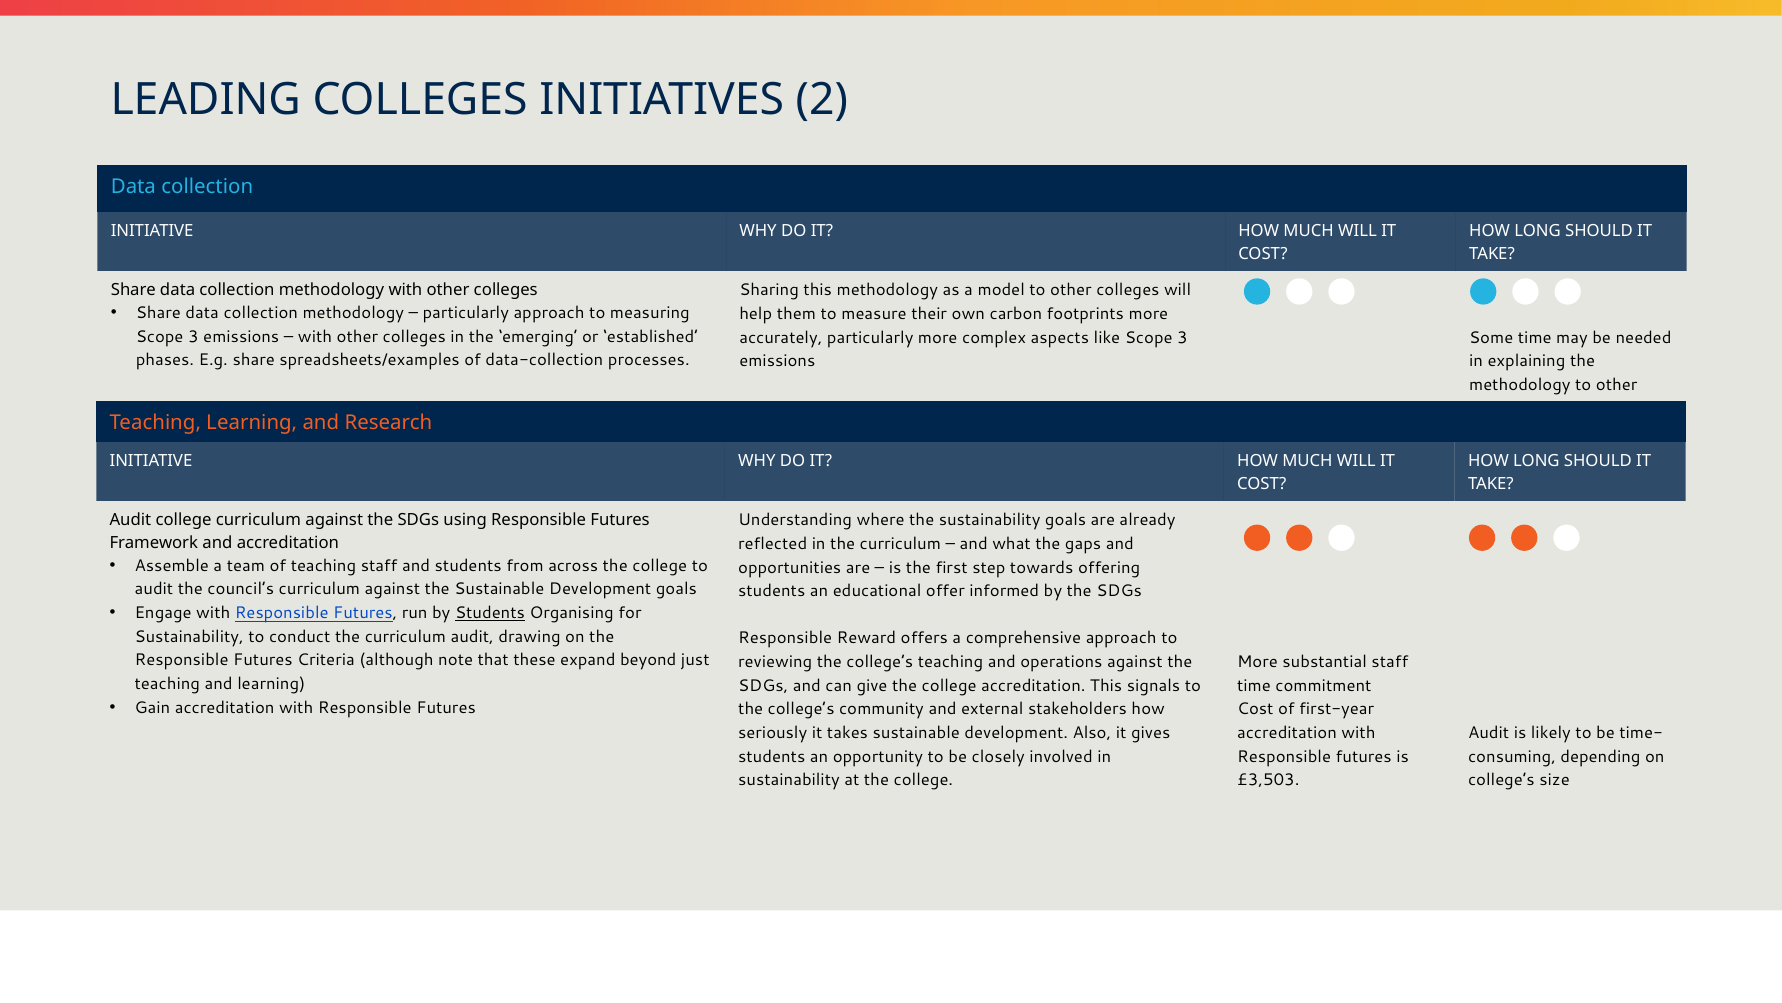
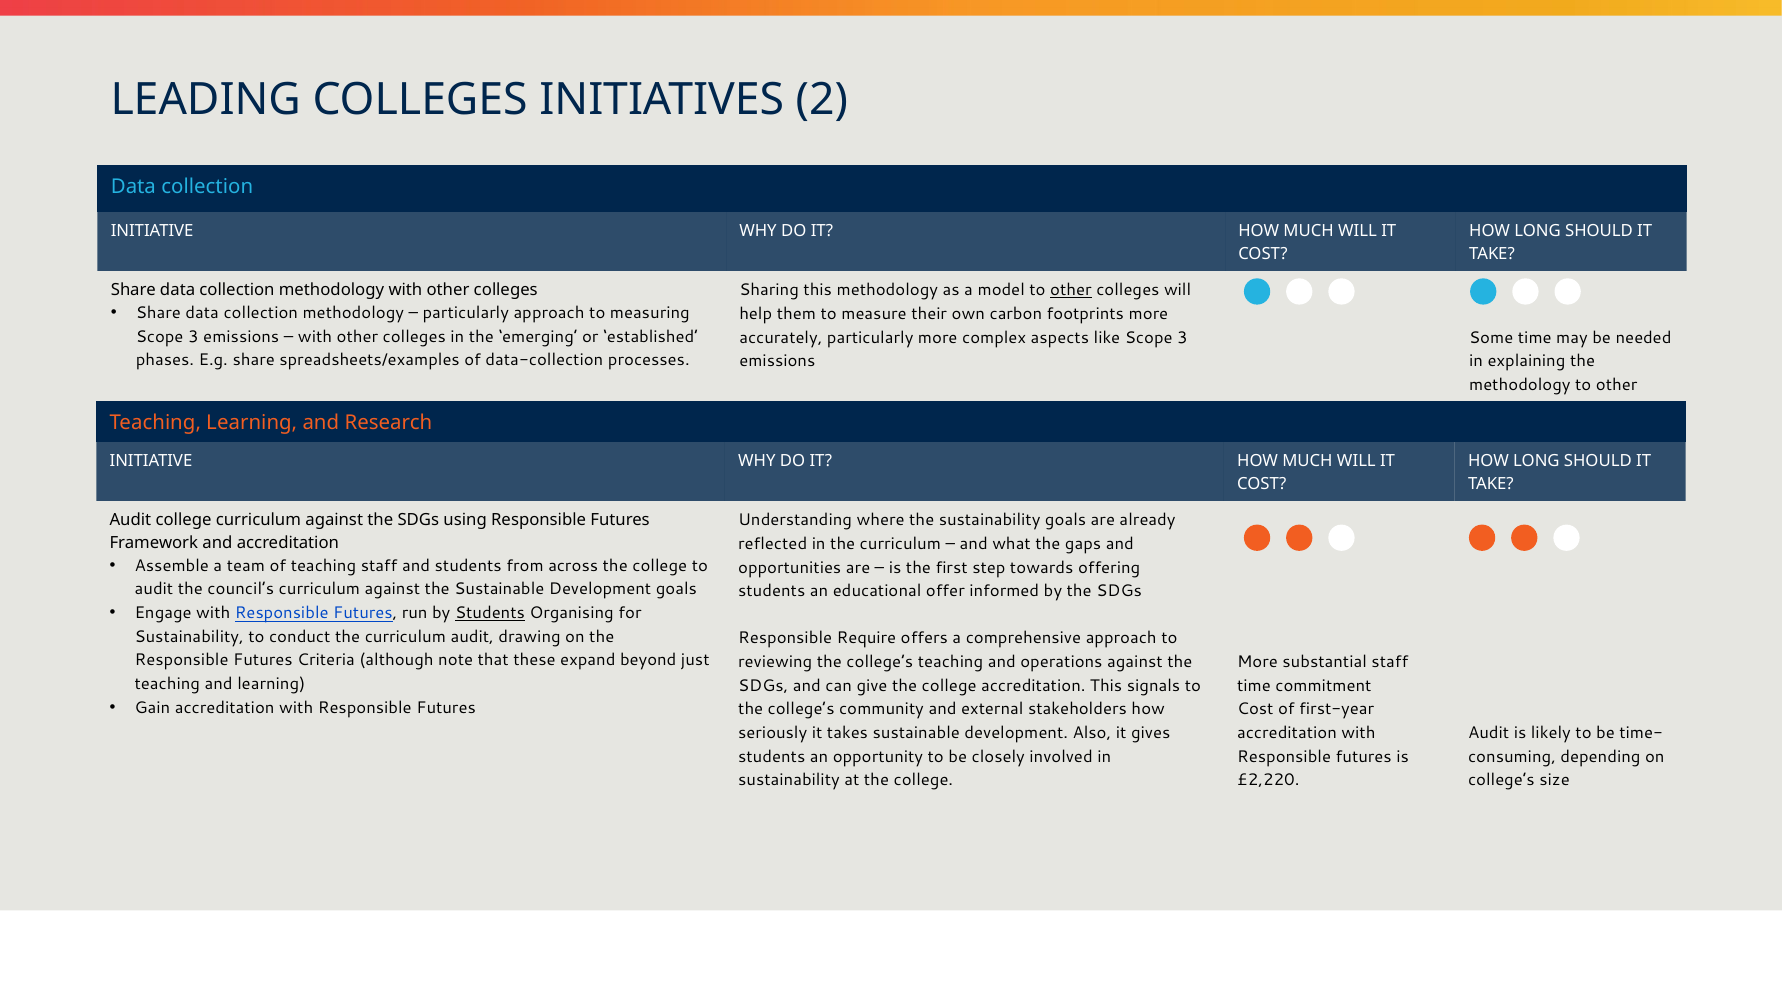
other underline: none -> present (1071, 290)
Reward: Reward -> Require (866, 638)
£3,503: £3,503 -> £2,220 (1268, 780)
